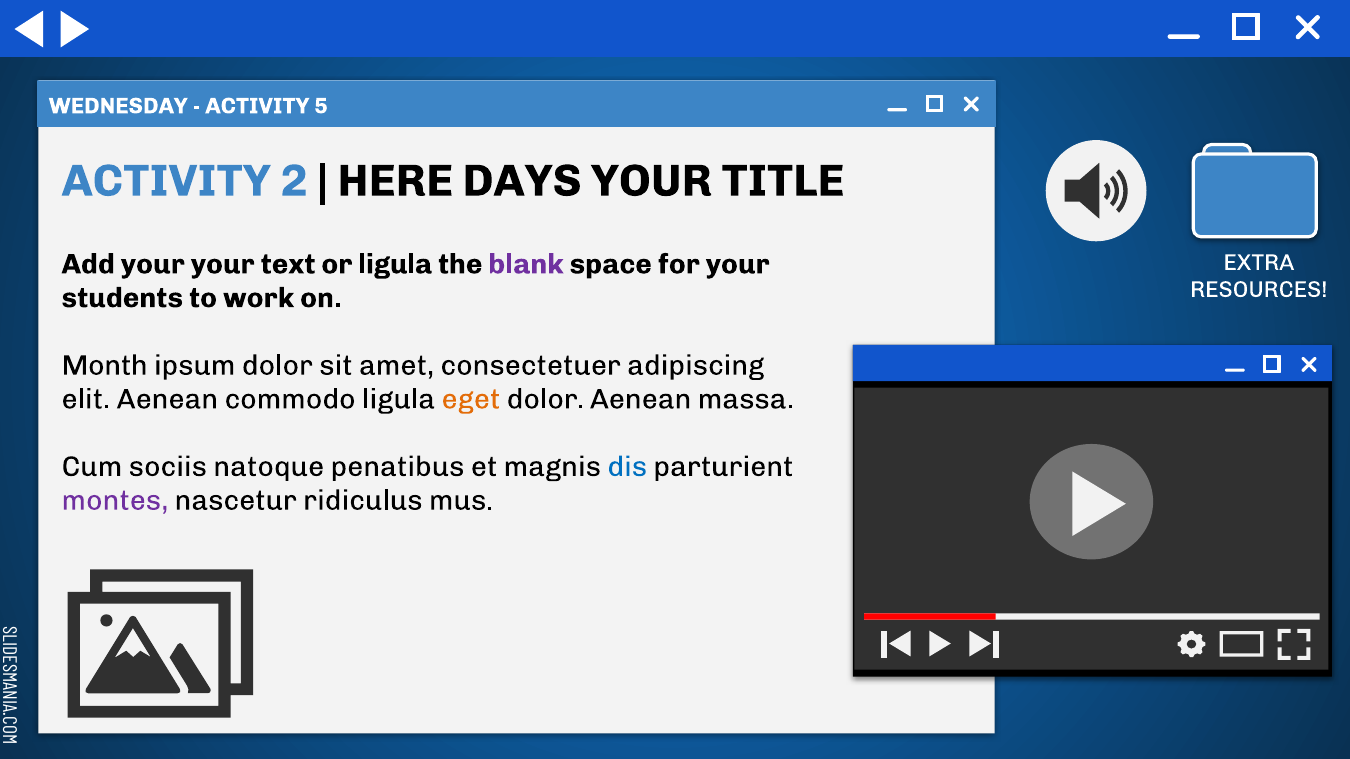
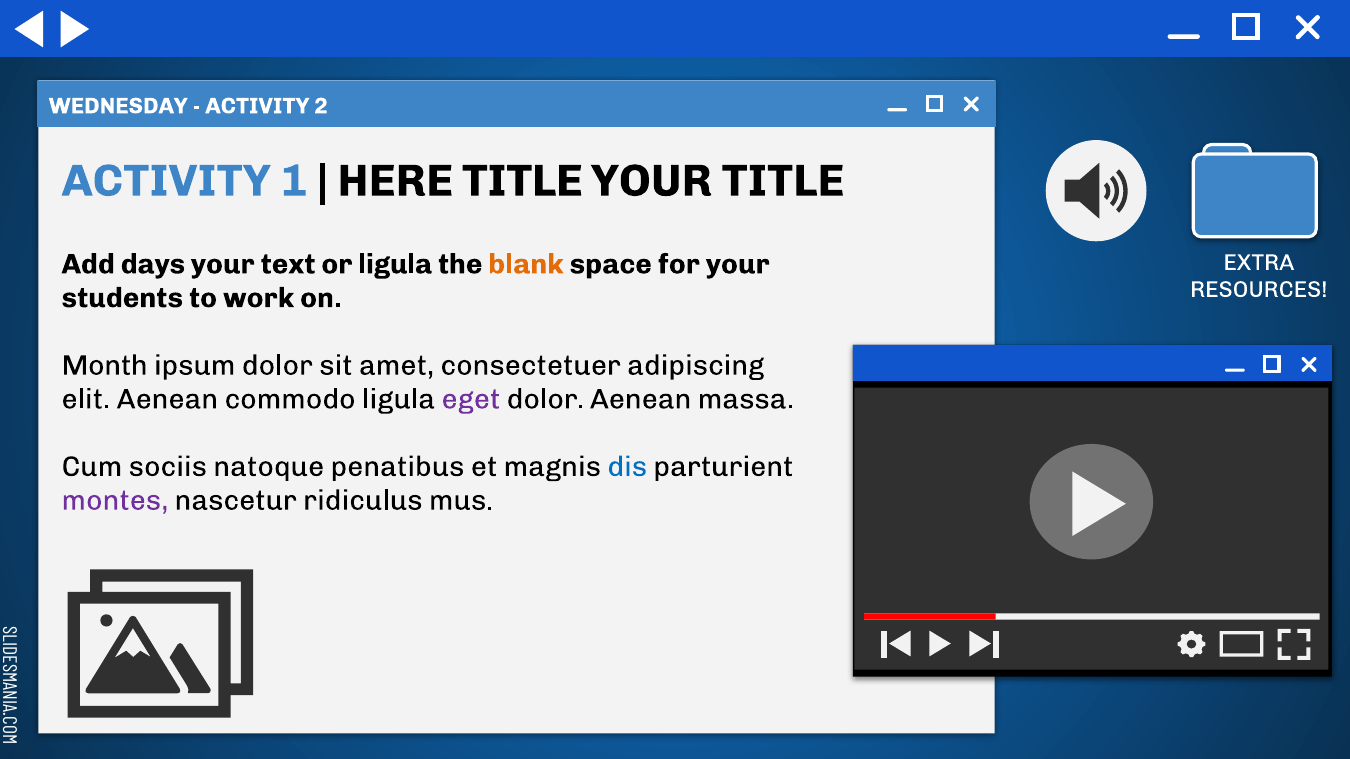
5: 5 -> 2 (321, 106)
2: 2 -> 1 (294, 181)
HERE DAYS: DAYS -> TITLE (522, 181)
Add your: your -> days (153, 264)
blank colour: purple -> orange (526, 264)
eget colour: orange -> purple (471, 399)
